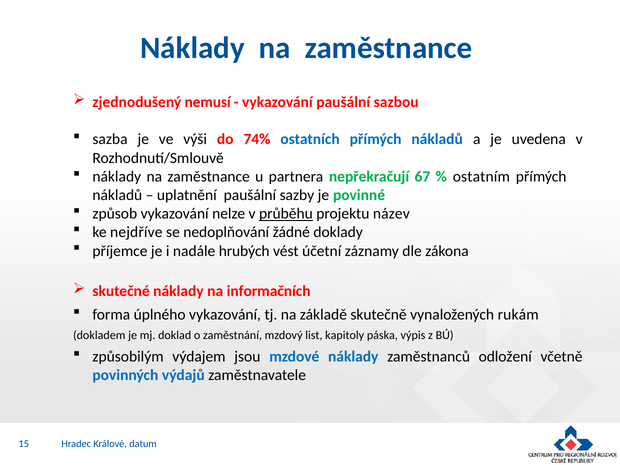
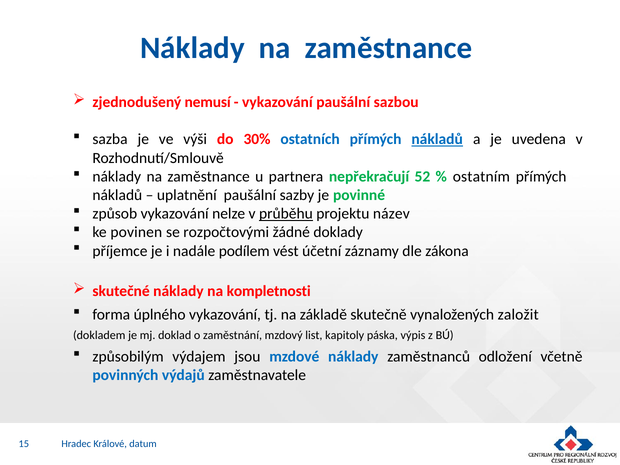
74%: 74% -> 30% (257, 139)
nákladů underline: none -> present (437, 139)
67: 67 -> 52 (422, 176)
nejdříve: nejdříve -> povinen (136, 232)
nedoplňování: nedoplňování -> rozpočtovými (226, 232)
hrubých: hrubých -> podílem (244, 251)
informačních: informačních -> kompletnosti (269, 291)
rukám: rukám -> založit (518, 315)
